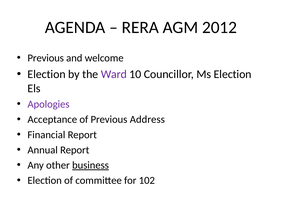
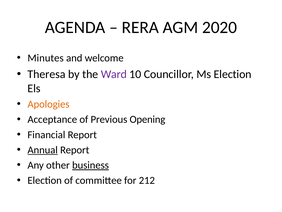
2012: 2012 -> 2020 (220, 27)
Previous: Previous -> Minutes (46, 58)
Election: Election -> Theresa (47, 74)
Apologies colour: purple -> orange (48, 104)
Address: Address -> Opening (147, 119)
Annual underline: none -> present (43, 150)
102: 102 -> 212 (147, 180)
